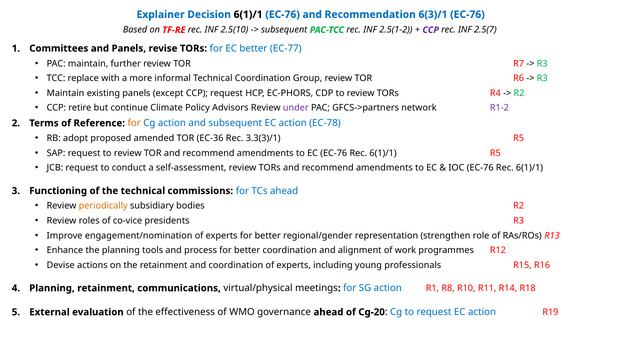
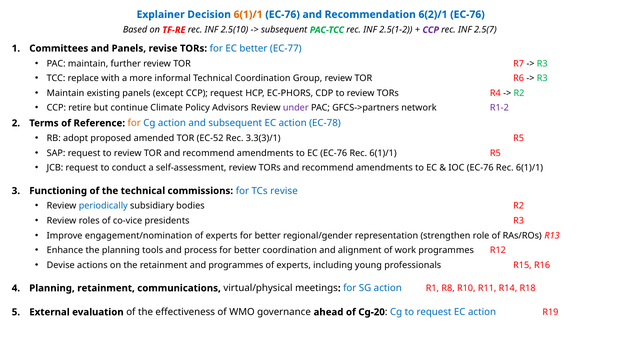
6(1)/1 colour: black -> orange (248, 14)
6(3)/1: 6(3)/1 -> 6(2)/1 (433, 14)
EC-36: EC-36 -> EC-52 (210, 138)
TCs ahead: ahead -> revise (284, 191)
periodically colour: orange -> blue (103, 206)
and coordination: coordination -> programmes (236, 265)
